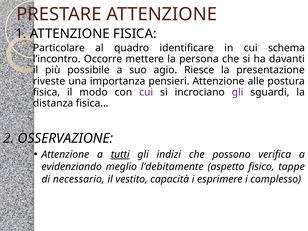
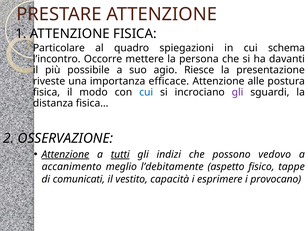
identificare: identificare -> spiegazioni (187, 48)
pensieri: pensieri -> efficace (169, 81)
cui colour: purple -> blue (146, 92)
Attenzione underline: none -> present (65, 155)
verifica: verifica -> vedovo (275, 155)
evidenziando: evidenziando -> accanimento (72, 167)
necessario: necessario -> comunicati (79, 179)
complesso: complesso -> provocano (276, 179)
